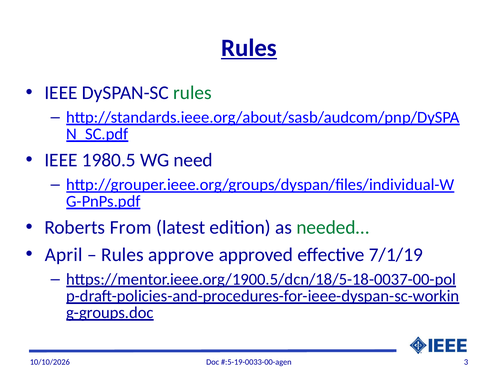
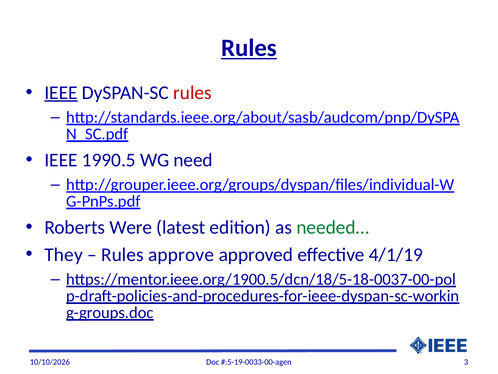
IEEE underline: none -> present (61, 93)
rules colour: green -> red (192, 93)
1980.5: 1980.5 -> 1990.5 (109, 160)
From: From -> Were (131, 227)
April: April -> They (64, 254)
7/1/19: 7/1/19 -> 4/1/19 (396, 254)
